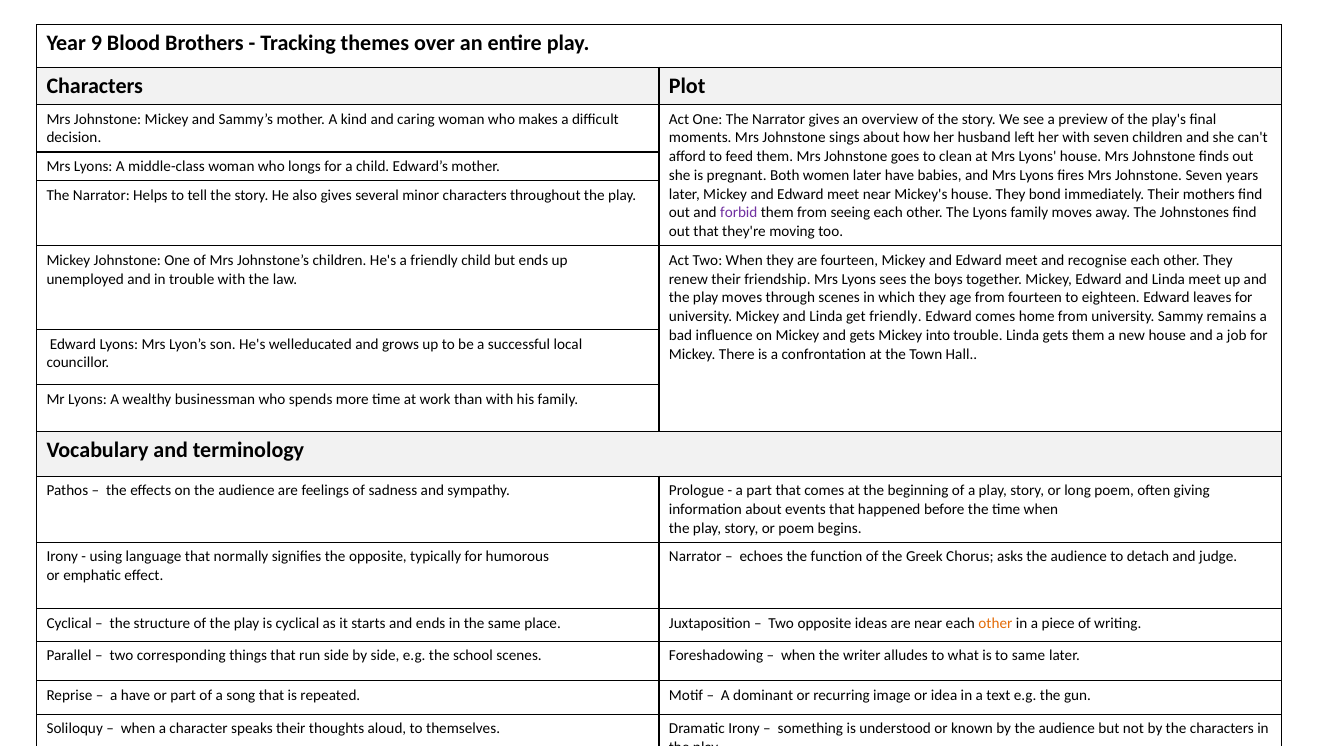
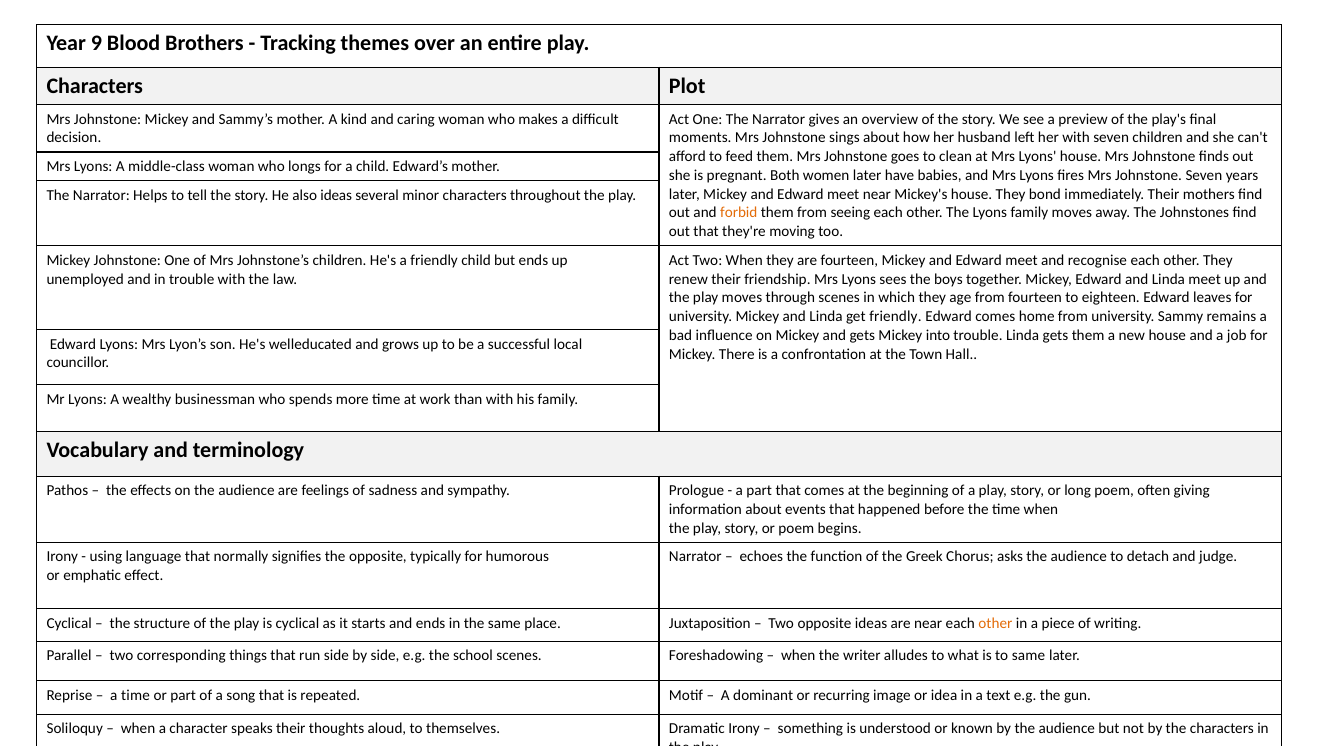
also gives: gives -> ideas (336, 195)
forbid colour: purple -> orange (739, 213)
a have: have -> time (135, 695)
